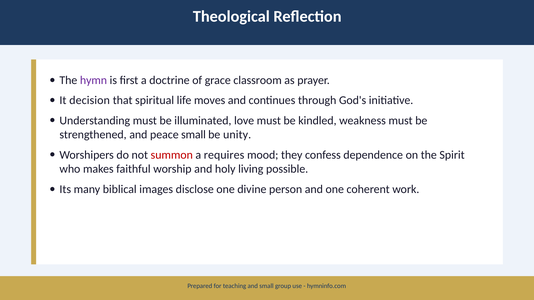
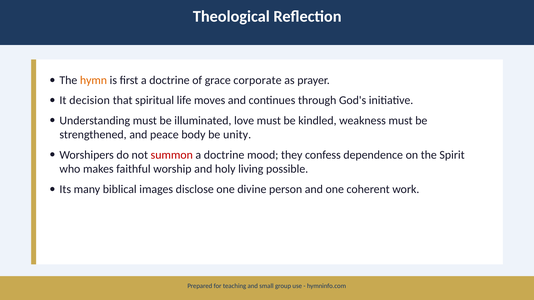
hymn colour: purple -> orange (93, 80)
classroom: classroom -> corporate (257, 80)
peace small: small -> body (193, 135)
requires: requires -> doctrine (224, 155)
